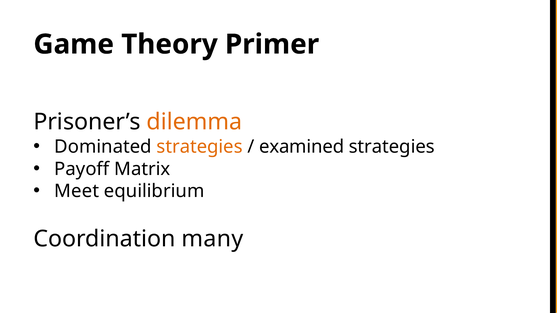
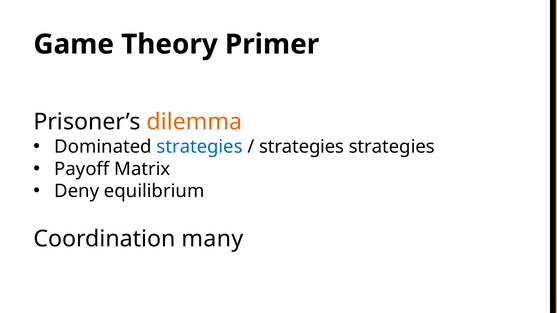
strategies colour: orange -> blue (200, 147)
examined: examined -> strategies (302, 147)
Meet: Meet -> Deny (77, 191)
